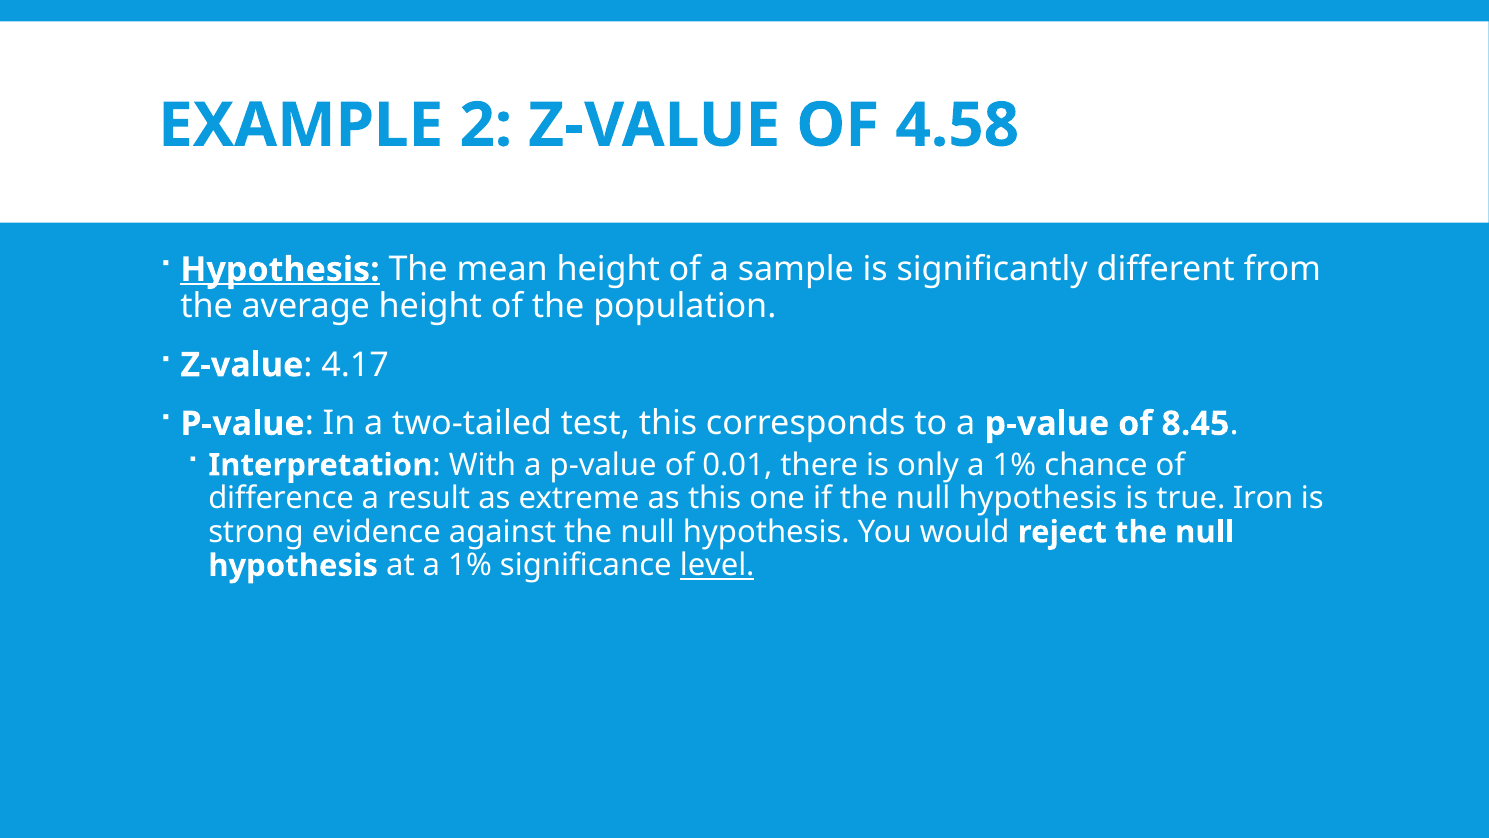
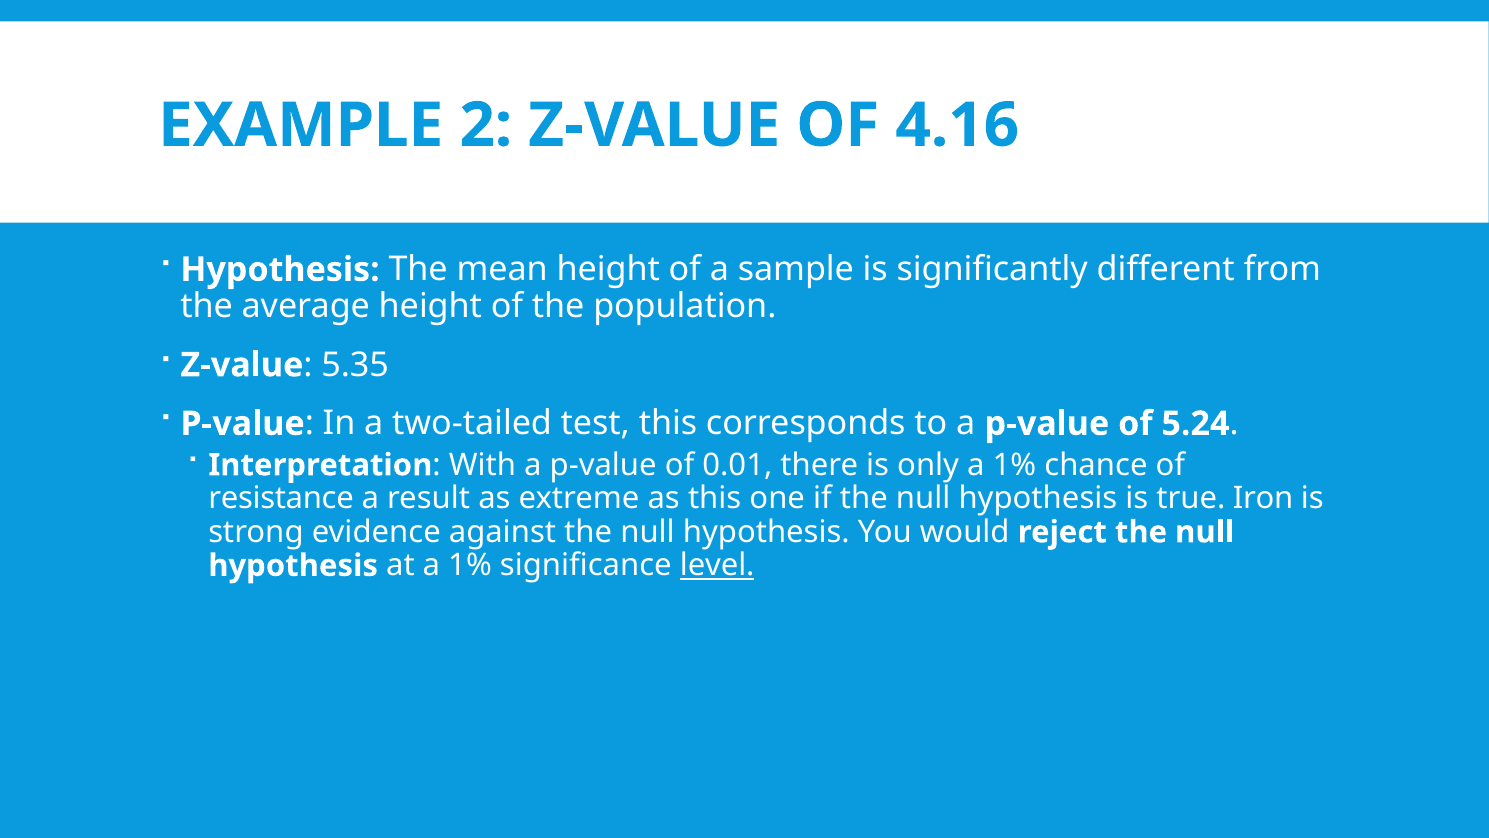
4.58: 4.58 -> 4.16 (957, 125)
Hypothesis underline: present -> none (280, 269)
4.17: 4.17 -> 5.35 (355, 365)
8.45: 8.45 -> 5.24 (1195, 423)
difference: difference -> resistance (281, 498)
